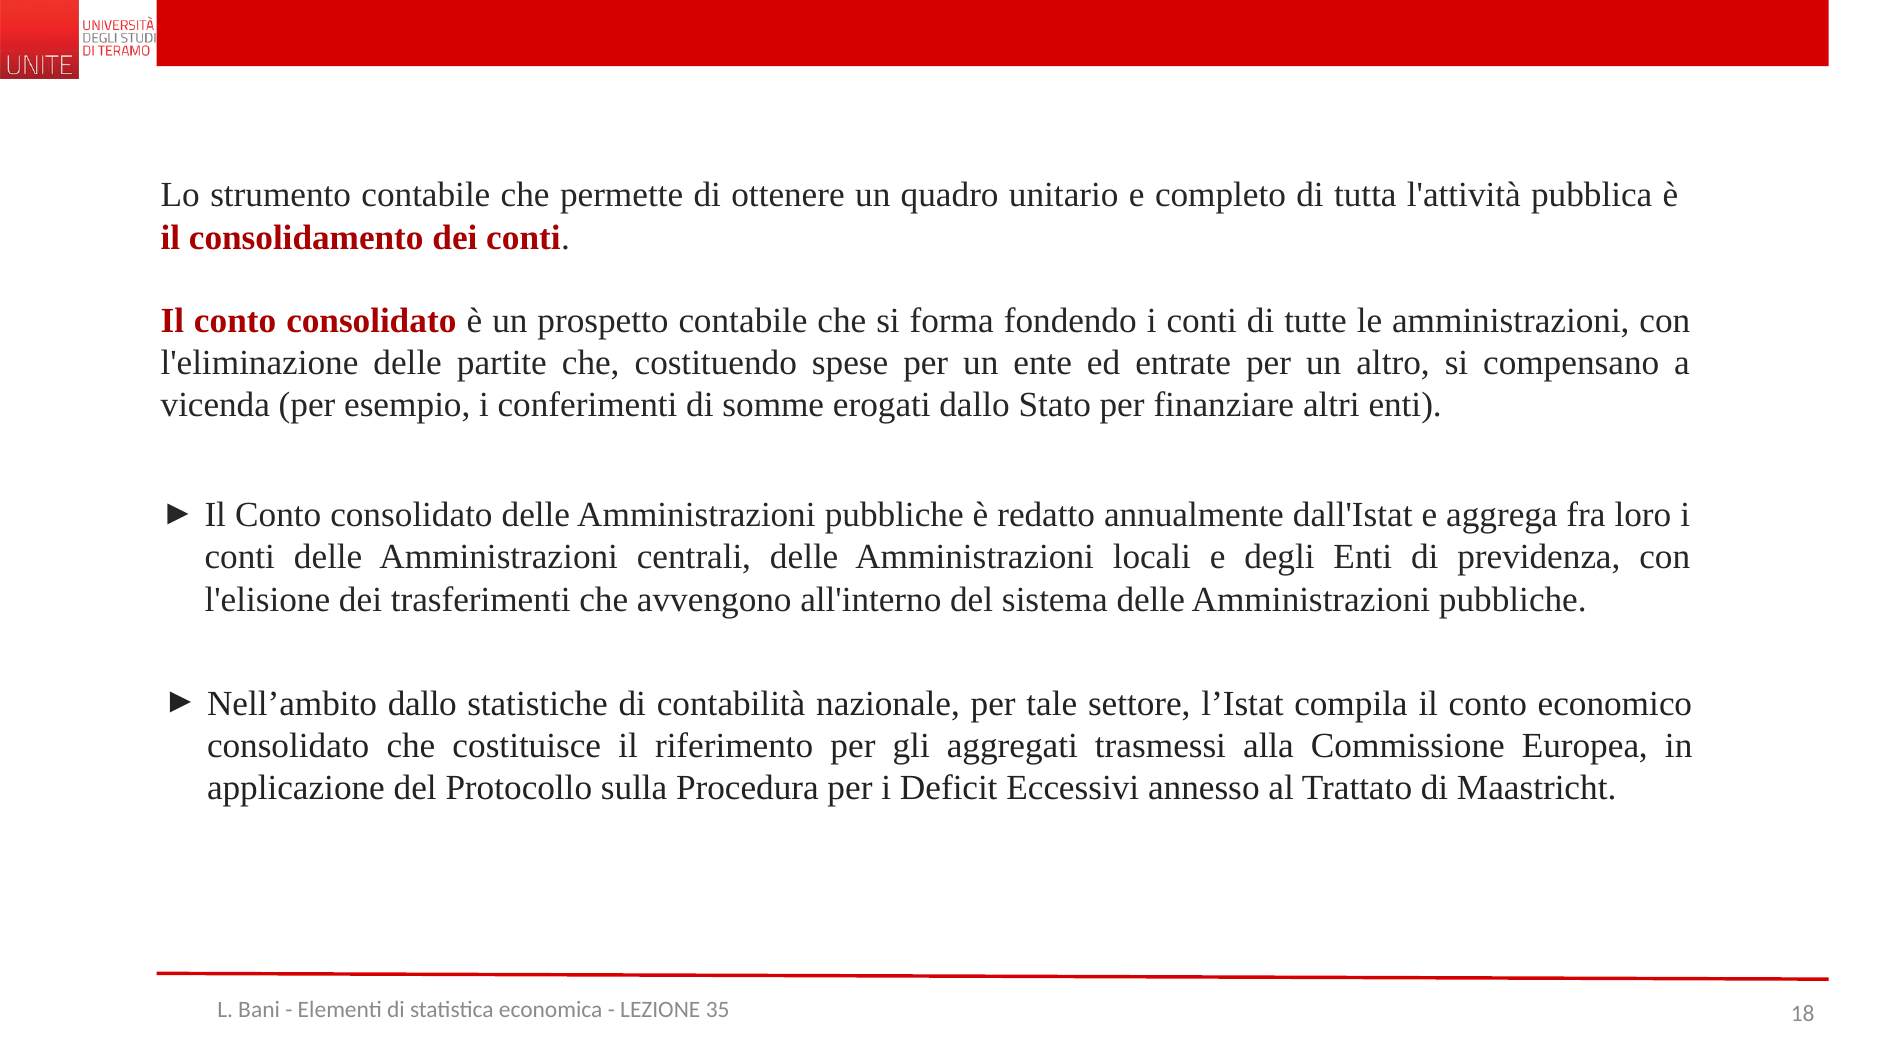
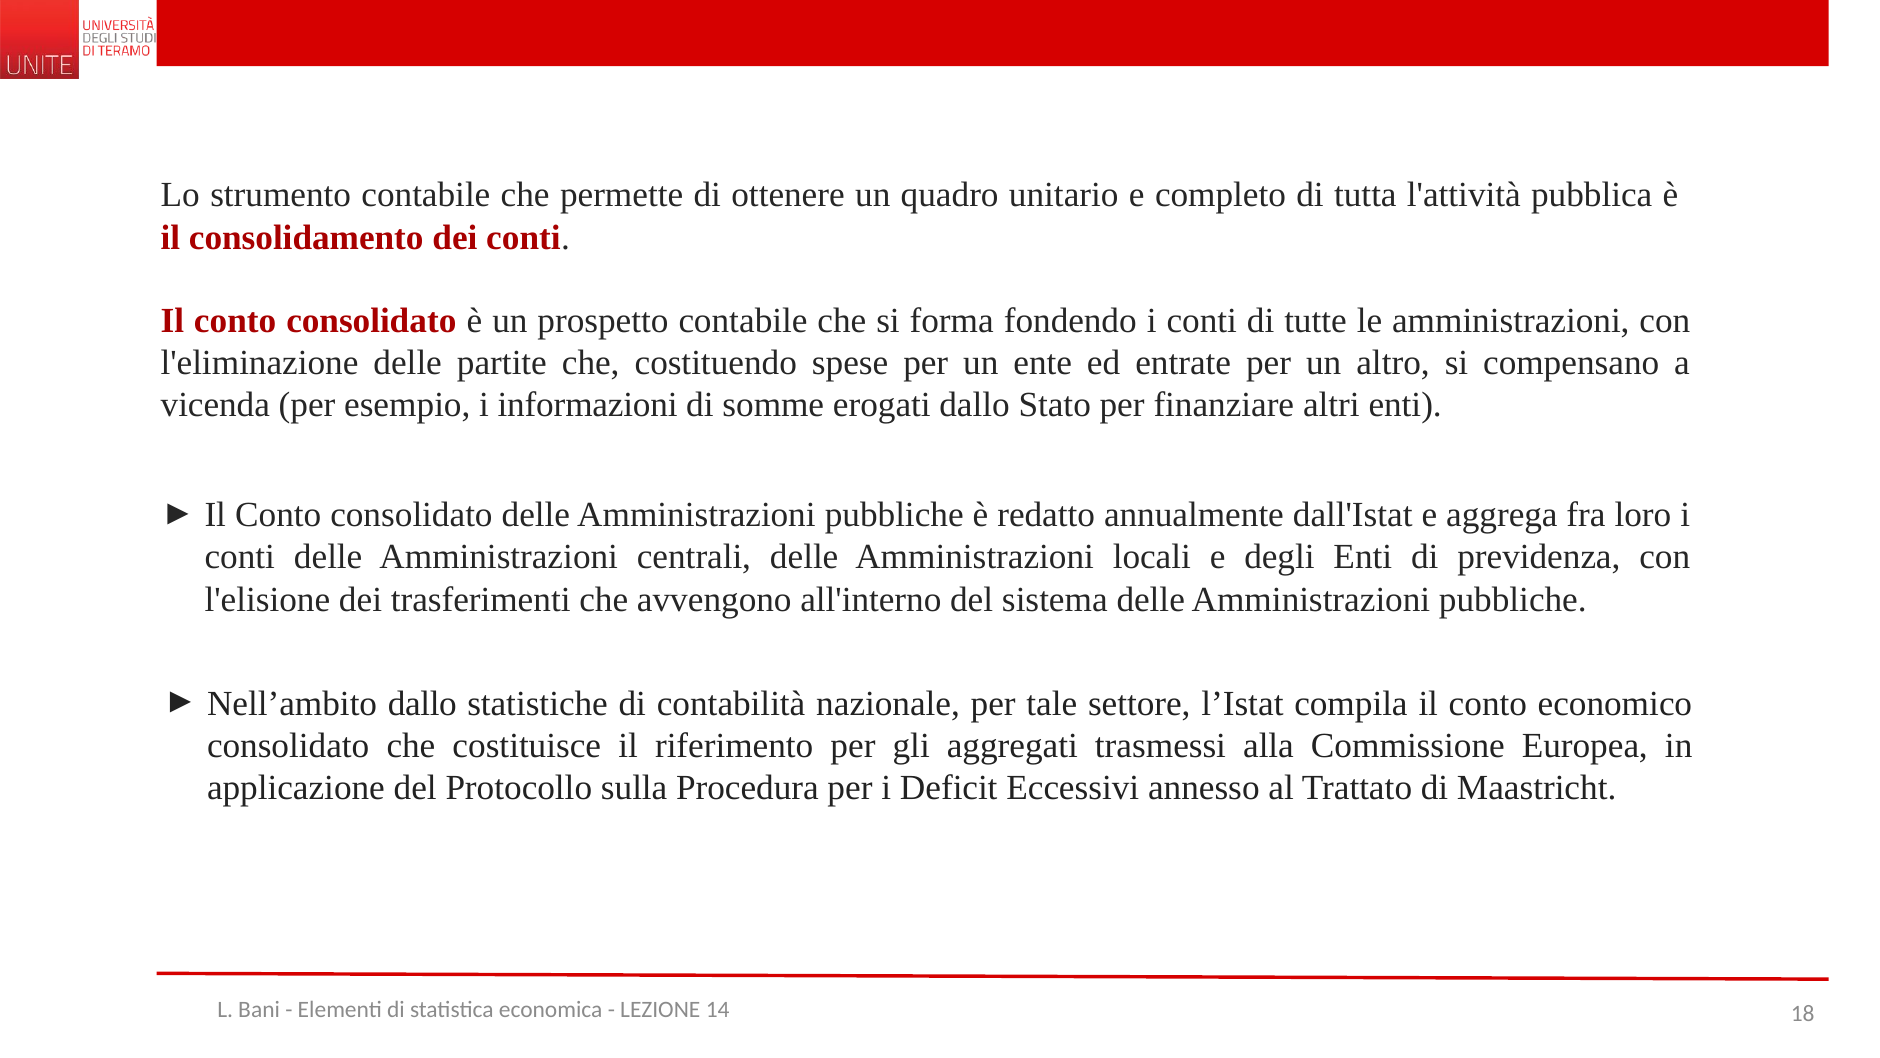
conferimenti: conferimenti -> informazioni (588, 405)
35: 35 -> 14 (718, 1010)
